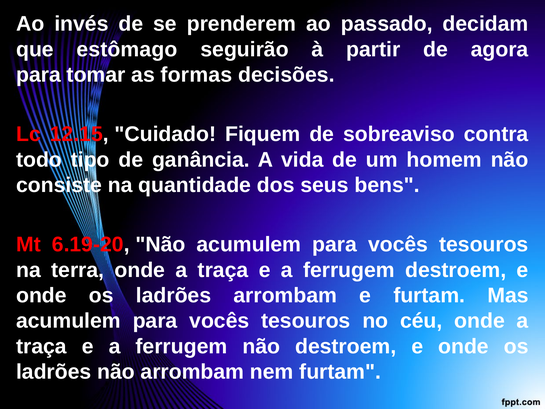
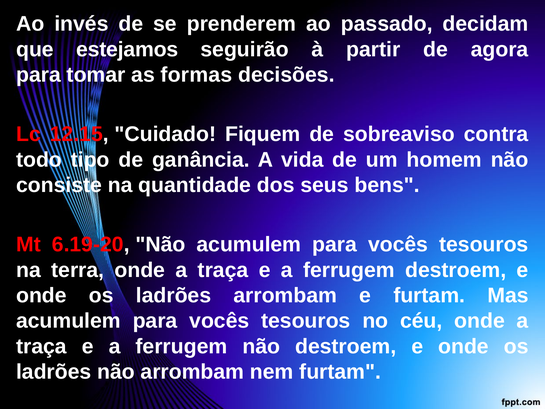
estômago: estômago -> estejamos (127, 49)
